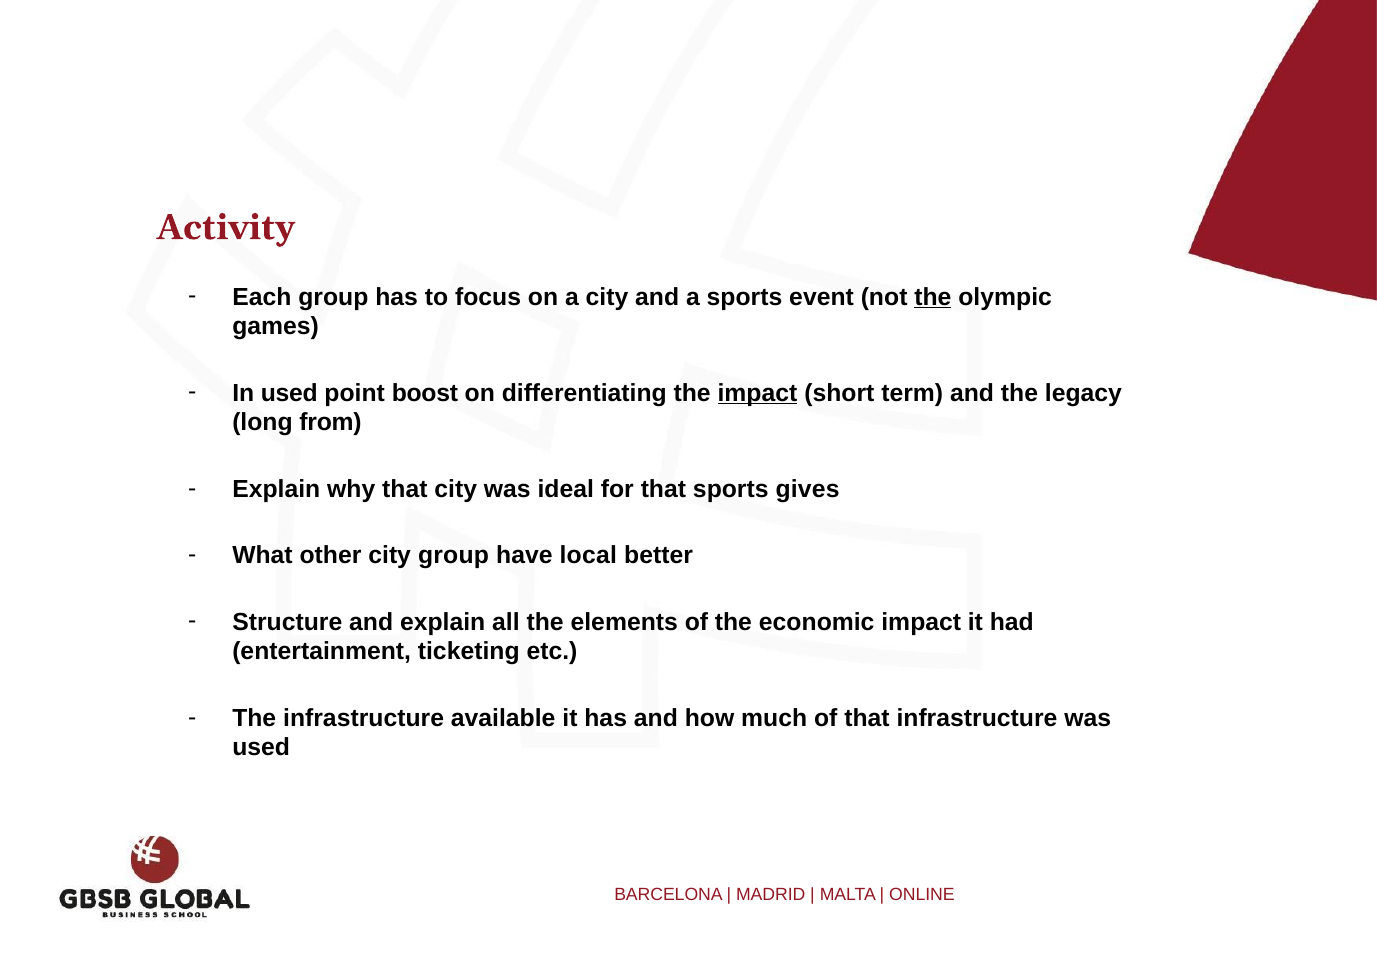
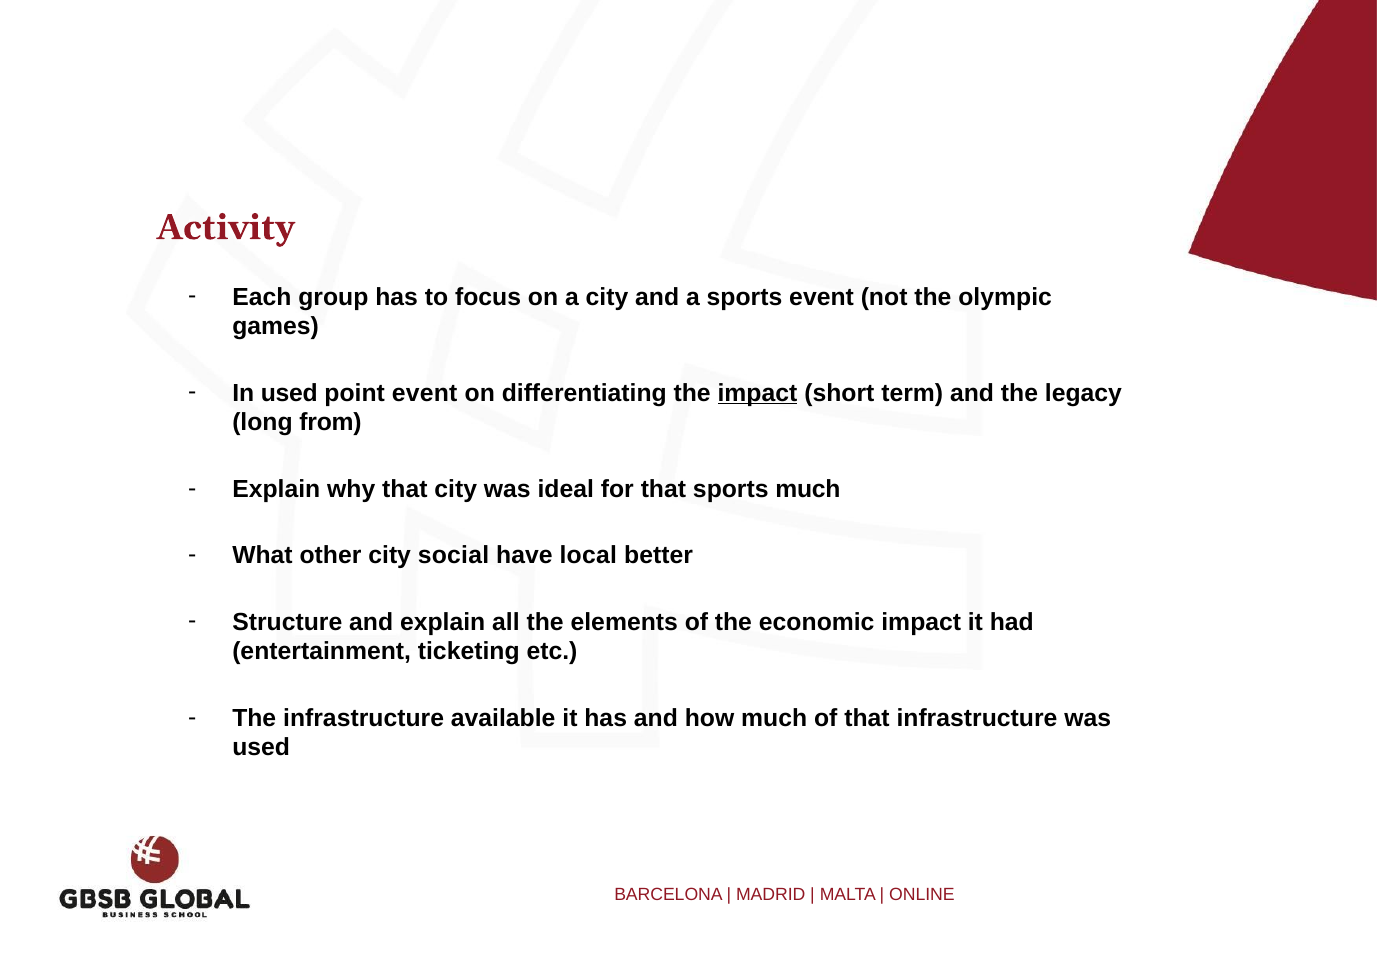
the underline: present -> none (933, 297)
point boost: boost -> event (425, 393)
sports gives: gives -> much (808, 489)
city group: group -> social (454, 556)
